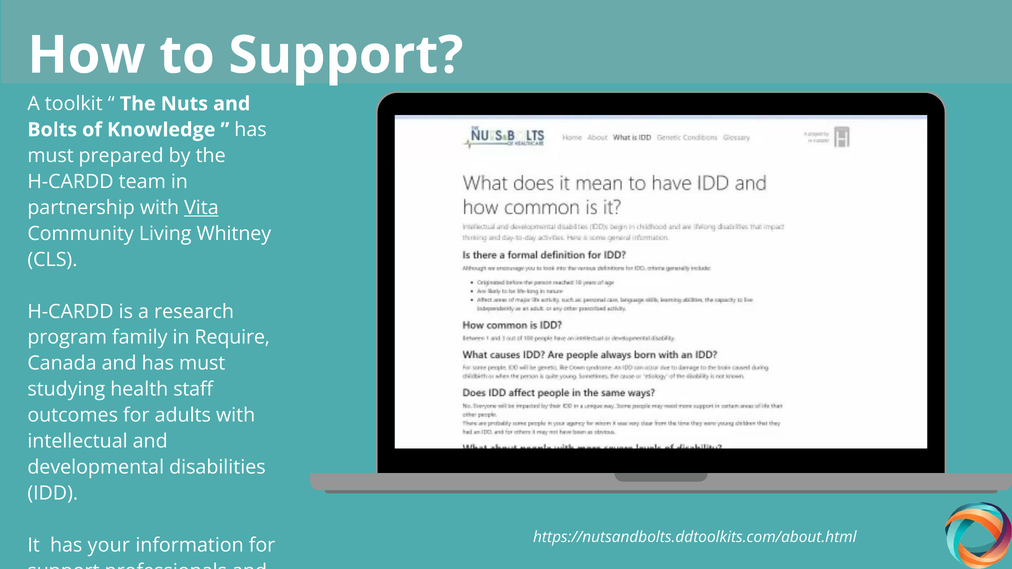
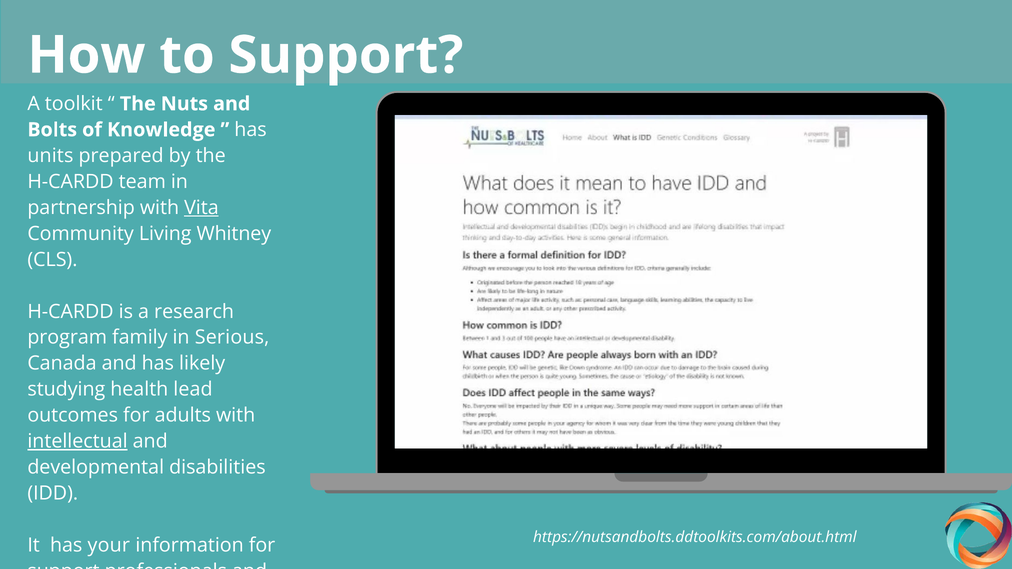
must: must -> units (50, 156)
Require: Require -> Serious (232, 338)
and has must: must -> likely (202, 364)
staff: staff -> lead (193, 390)
intellectual underline: none -> present (78, 442)
